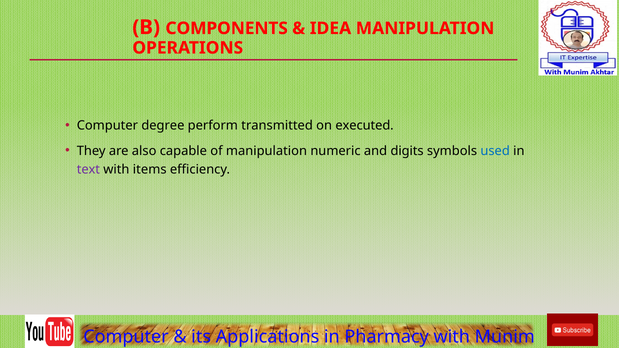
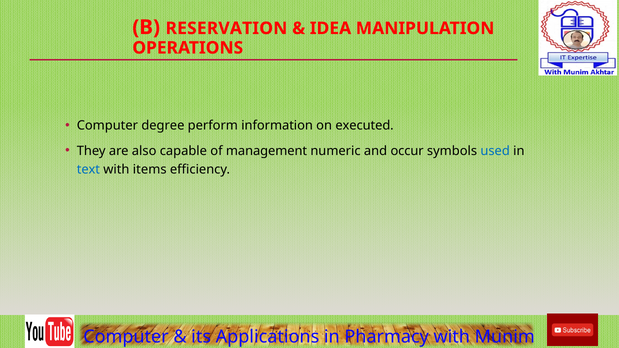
COMPONENTS: COMPONENTS -> RESERVATION (226, 28)
transmitted: transmitted -> information (277, 126)
of manipulation: manipulation -> management (267, 151)
digits: digits -> occur (407, 151)
text colour: purple -> blue (88, 169)
